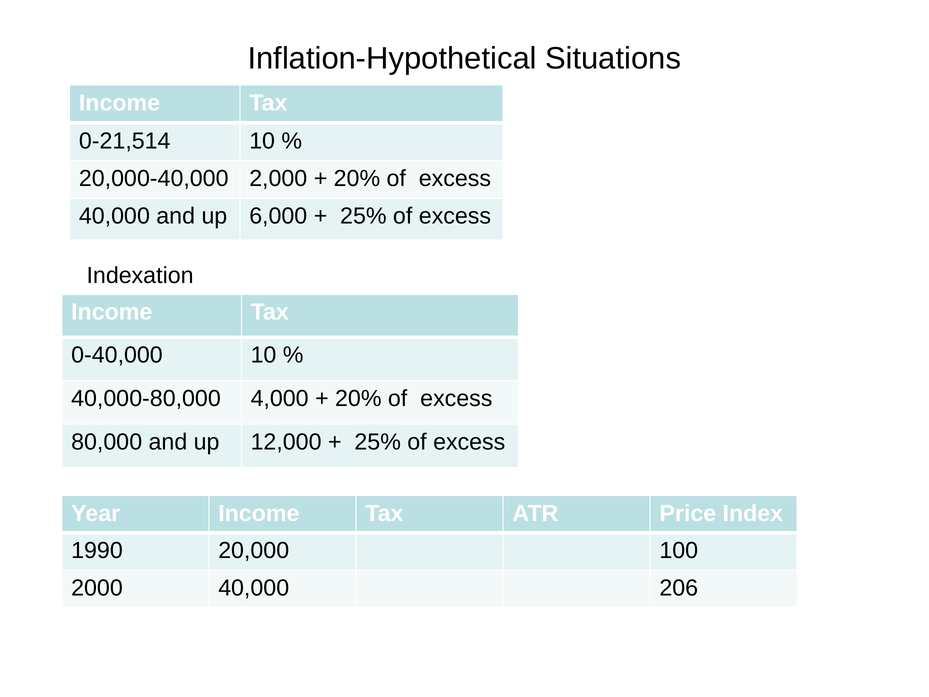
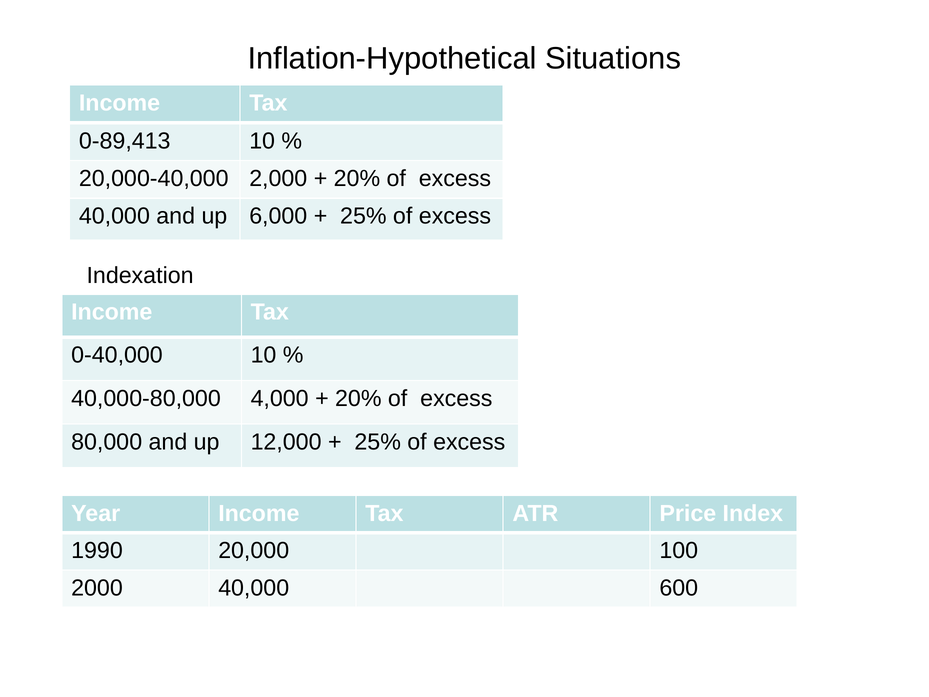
0-21,514: 0-21,514 -> 0-89,413 (125, 141)
206: 206 -> 600 (679, 588)
